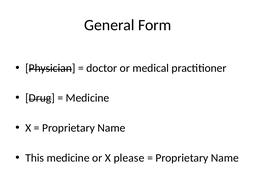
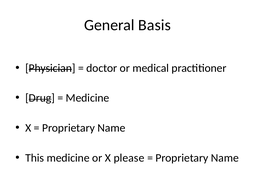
Form: Form -> Basis (155, 25)
